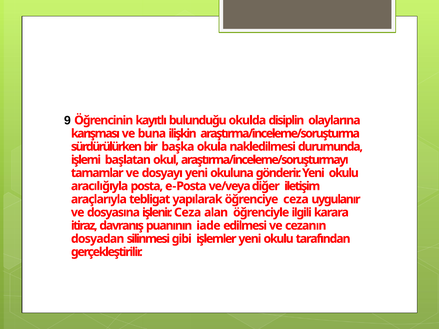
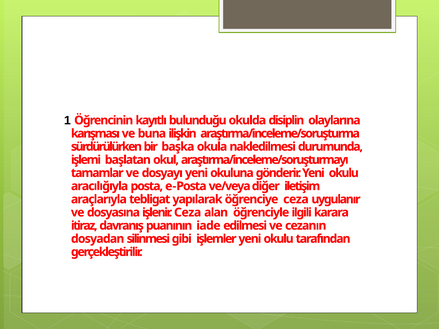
9: 9 -> 1 (67, 120)
